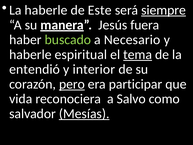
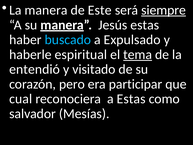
La haberle: haberle -> manera (46, 10)
Jesús fuera: fuera -> estas (145, 25)
buscado colour: light green -> light blue (68, 40)
Necesario: Necesario -> Expulsado (132, 40)
interior: interior -> visitado (94, 69)
pero underline: present -> none (72, 84)
vida: vida -> cual (21, 99)
a Salvo: Salvo -> Estas (131, 99)
Mesías underline: present -> none (84, 113)
